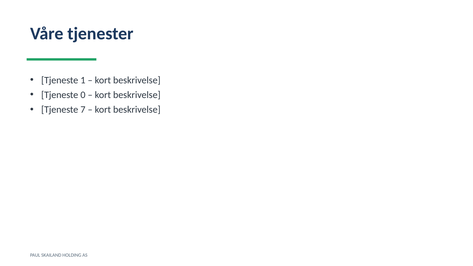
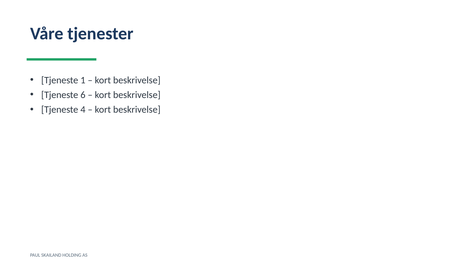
0: 0 -> 6 (83, 95)
7: 7 -> 4 (83, 110)
